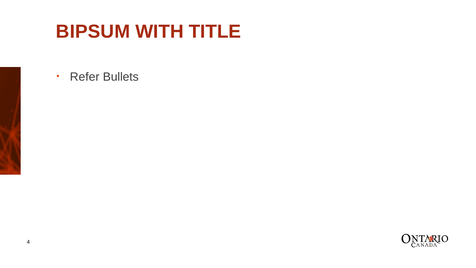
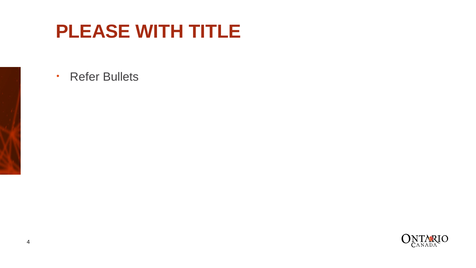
BIPSUM: BIPSUM -> PLEASE (93, 32)
